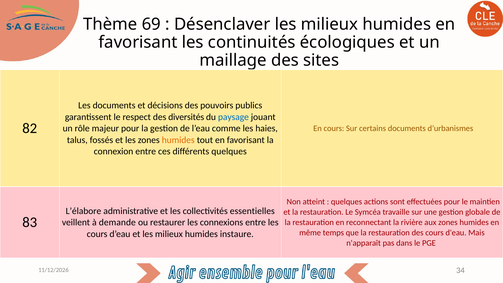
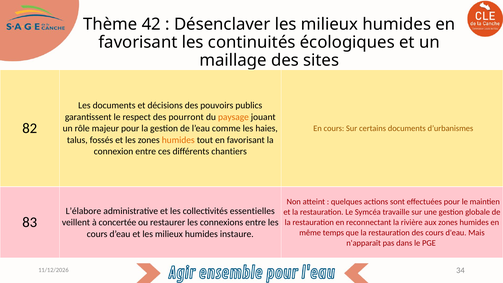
69: 69 -> 42 (151, 24)
diversités: diversités -> pourront (186, 117)
paysage colour: blue -> orange (233, 117)
différents quelques: quelques -> chantiers (229, 151)
demande: demande -> concertée (117, 222)
